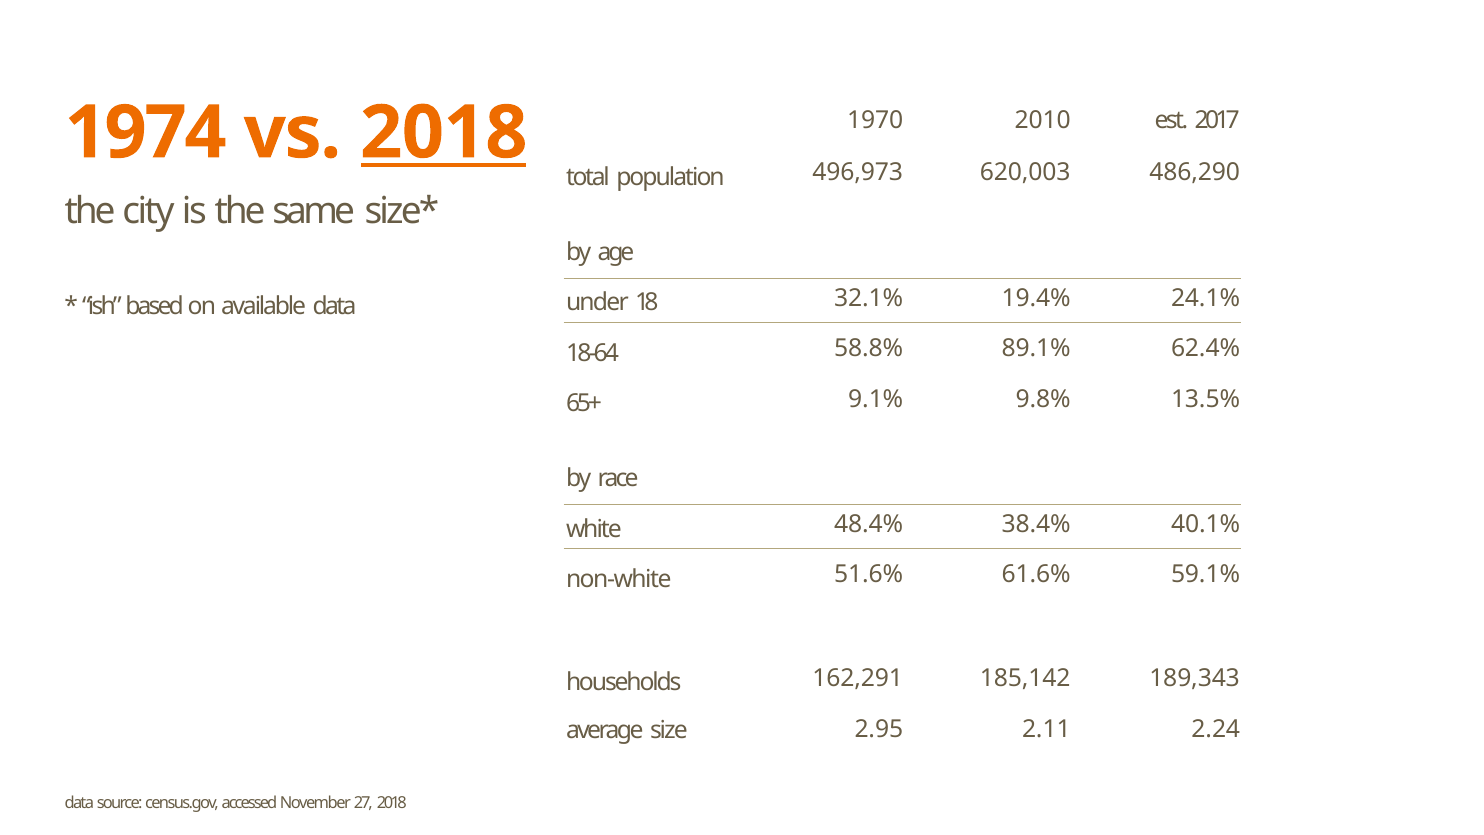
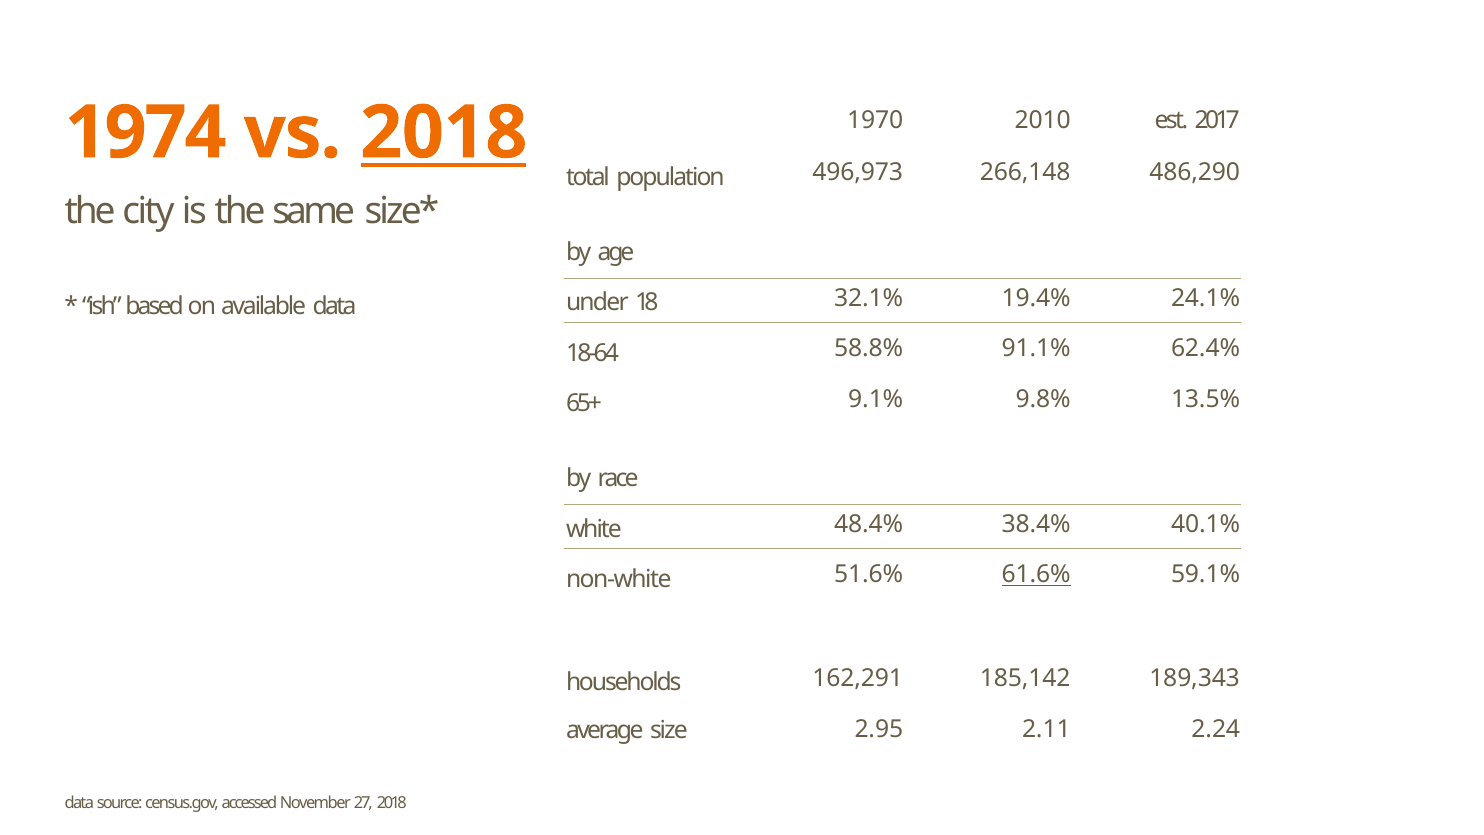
620,003: 620,003 -> 266,148 (1025, 173)
89.1%: 89.1% -> 91.1% (1036, 348)
61.6% underline: none -> present (1036, 575)
